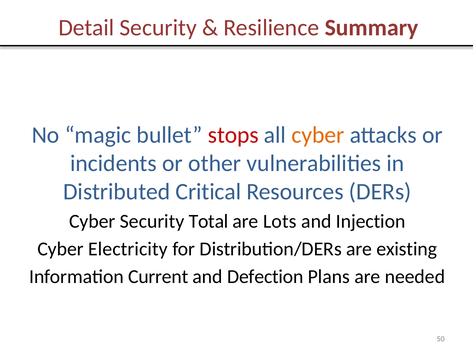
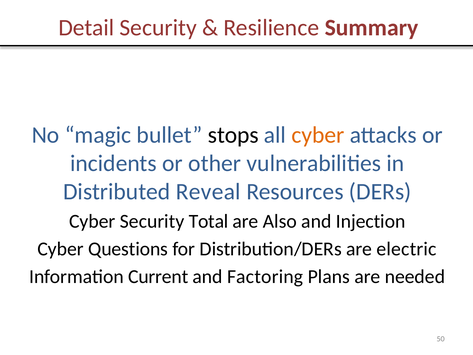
stops colour: red -> black (233, 135)
Critical: Critical -> Reveal (208, 192)
Lots: Lots -> Also (280, 221)
Electricity: Electricity -> Questions (128, 249)
existing: existing -> electric (407, 249)
Defection: Defection -> Factoring (265, 276)
